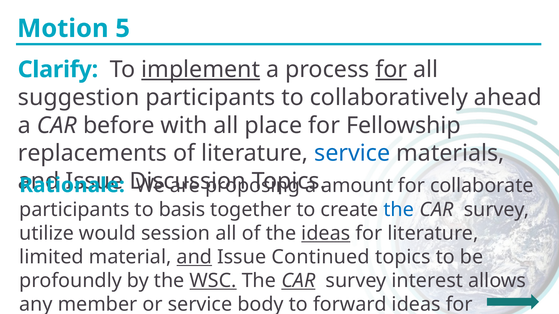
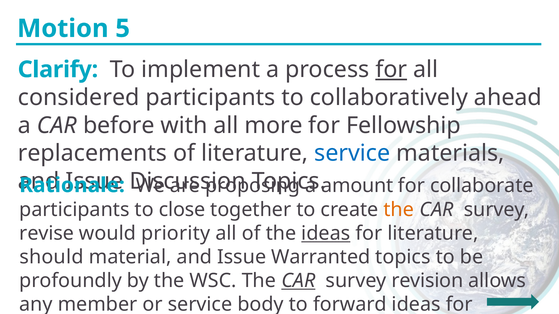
implement underline: present -> none (201, 70)
suggestion: suggestion -> considered (79, 98)
place: place -> more (274, 125)
basis: basis -> close (182, 210)
the colour: blue -> orange (399, 210)
utilize: utilize -> revise (47, 234)
session: session -> priority (176, 234)
limited: limited -> should (51, 257)
and underline: present -> none (194, 257)
Continued: Continued -> Warranted (321, 257)
WSC underline: present -> none (213, 281)
interest: interest -> revision (427, 281)
